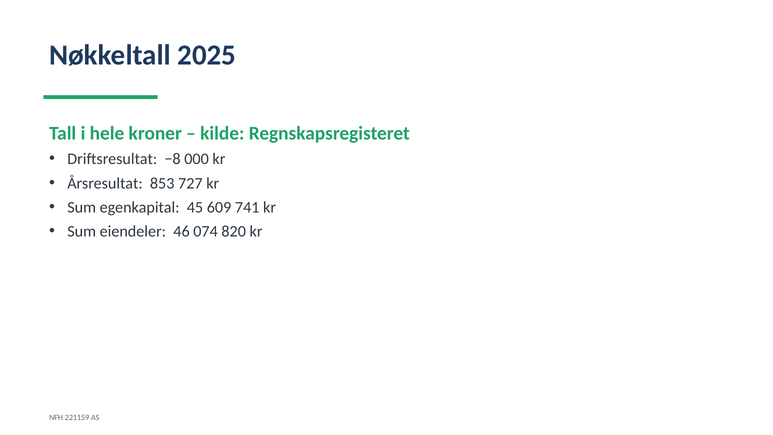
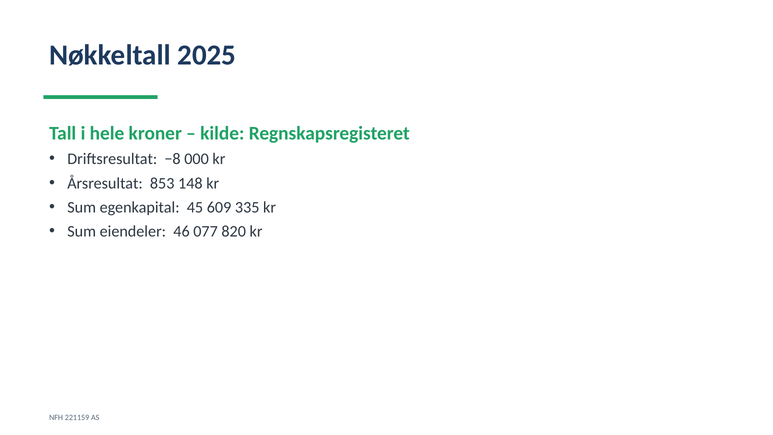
727: 727 -> 148 (190, 183)
741: 741 -> 335 (247, 207)
074: 074 -> 077 (206, 231)
